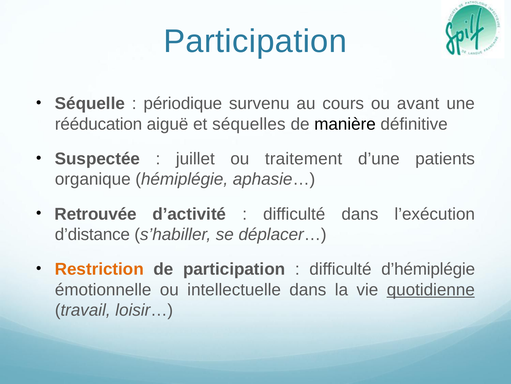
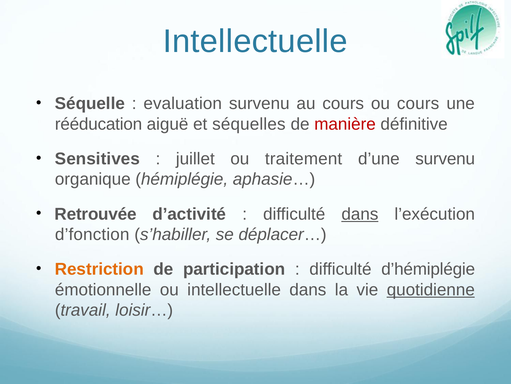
Participation: Participation -> Intellectuelle (255, 41)
périodique: périodique -> evaluation (183, 103)
ou avant: avant -> cours (418, 103)
manière colour: black -> red (345, 124)
Suspectée: Suspectée -> Sensitives (97, 159)
d’une patients: patients -> survenu (445, 159)
dans underline: none -> present (360, 214)
d’distance: d’distance -> d’fonction (92, 234)
